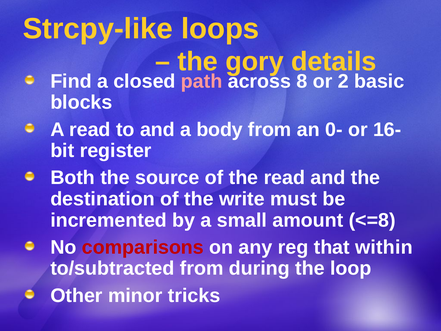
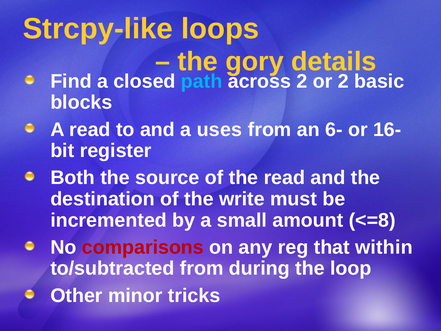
path colour: pink -> light blue (202, 81)
across 8: 8 -> 2 (302, 81)
body: body -> uses (219, 129)
0-: 0- -> 6- (334, 129)
